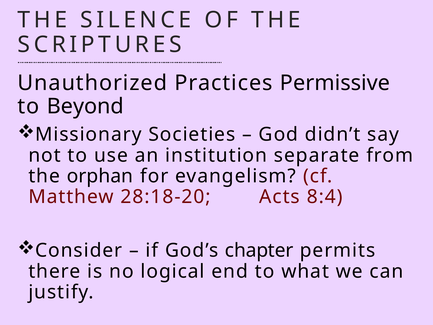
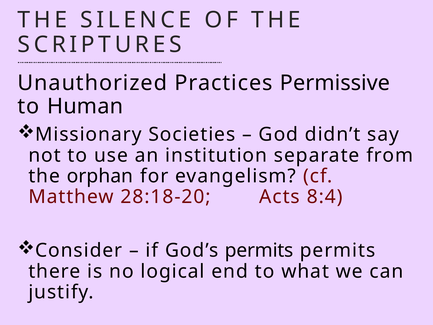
Beyond: Beyond -> Human (85, 106)
God’s chapter: chapter -> permits (259, 250)
